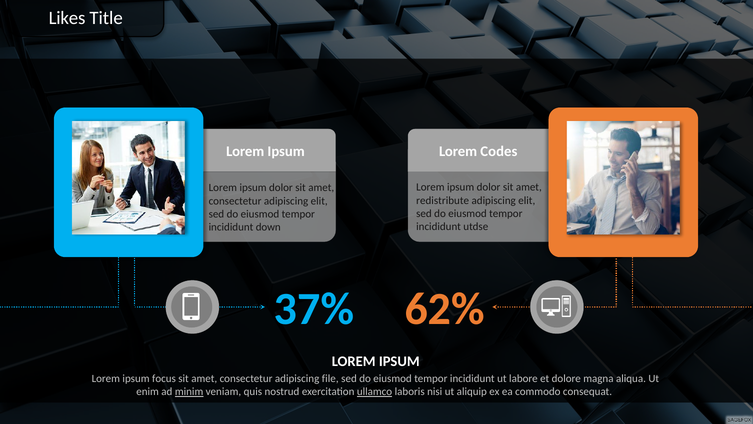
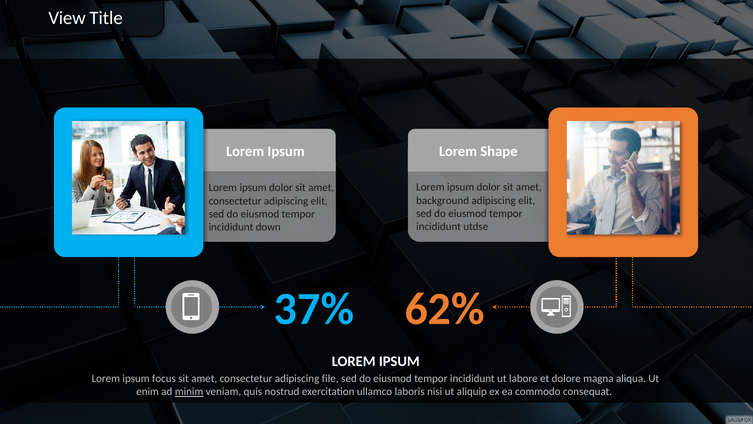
Likes: Likes -> View (67, 18)
Codes: Codes -> Shape (499, 151)
redistribute: redistribute -> background (443, 200)
ullamco underline: present -> none (375, 391)
